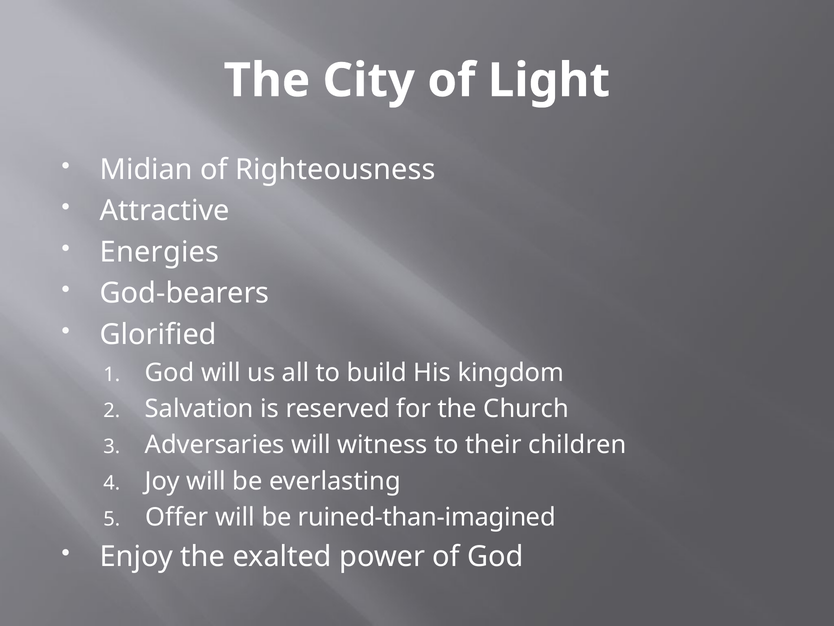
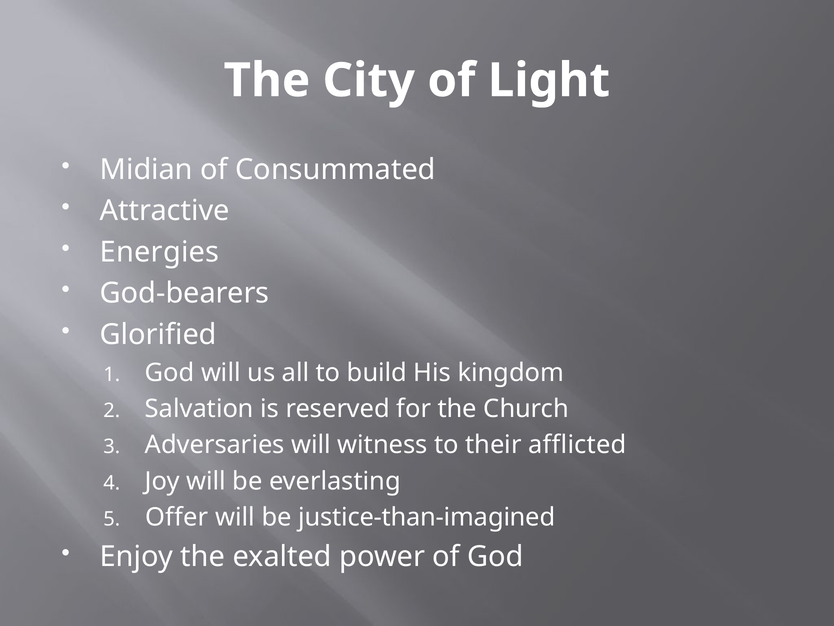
Righteousness: Righteousness -> Consummated (335, 169)
children: children -> afflicted (577, 445)
ruined-than-imagined: ruined-than-imagined -> justice-than-imagined (427, 517)
